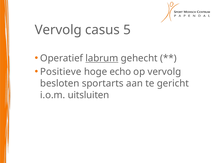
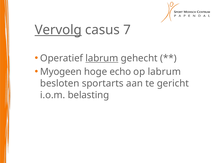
Vervolg underline: none -> present (58, 30)
5: 5 -> 7 (127, 30)
Positieve: Positieve -> Myogeen (61, 72)
op vervolg: vervolg -> labrum (164, 72)
uitsluiten: uitsluiten -> belasting (88, 95)
